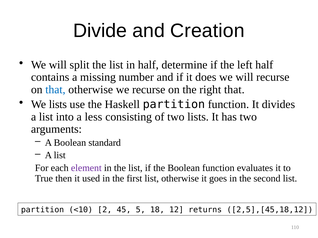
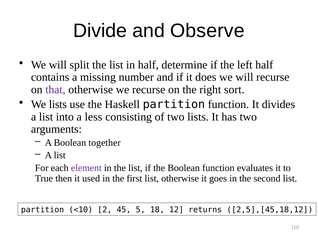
Creation: Creation -> Observe (207, 31)
that colour: blue -> purple (55, 90)
right that: that -> sort (234, 90)
standard: standard -> together (105, 143)
